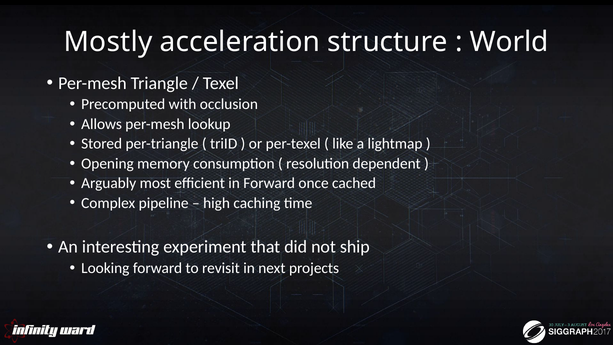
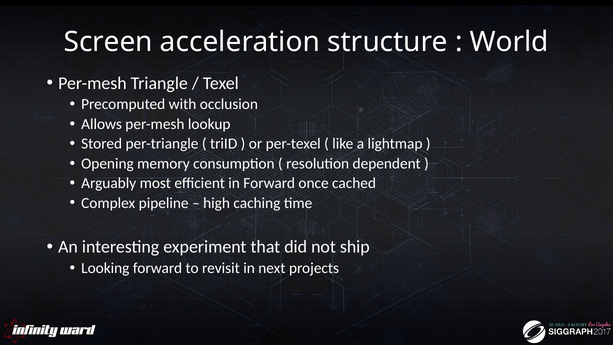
Mostly: Mostly -> Screen (108, 42)
